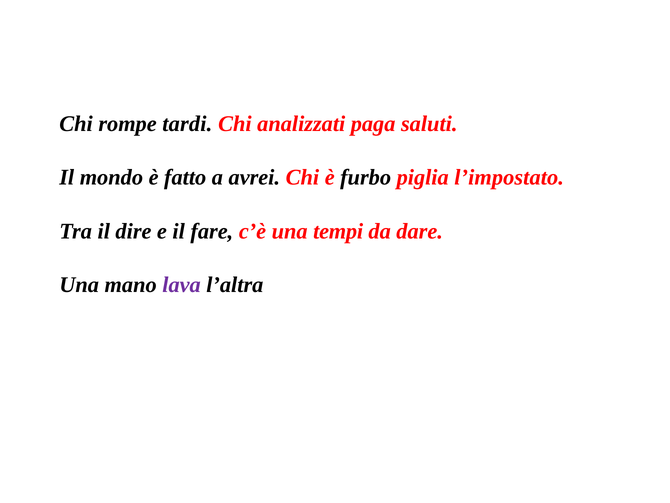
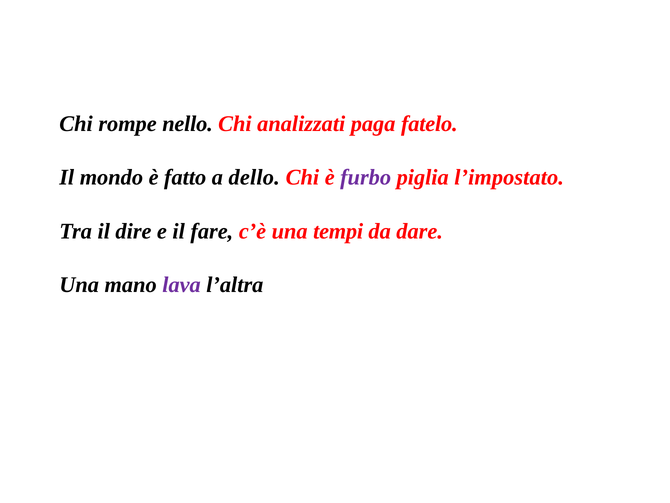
tardi: tardi -> nello (187, 124)
saluti: saluti -> fatelo (429, 124)
avrei: avrei -> dello (254, 177)
furbo colour: black -> purple (366, 177)
